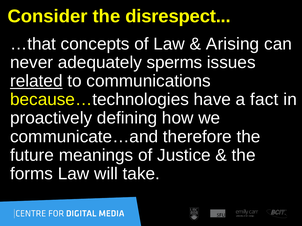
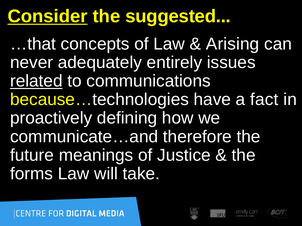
Consider underline: none -> present (48, 16)
disrespect: disrespect -> suggested (178, 16)
sperms: sperms -> entirely (174, 63)
